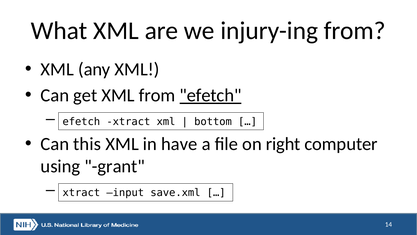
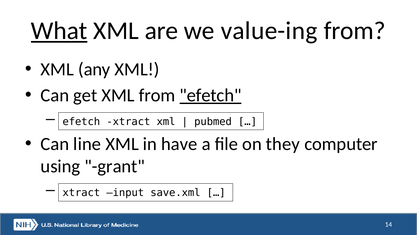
What underline: none -> present (59, 31)
injury-ing: injury-ing -> value-ing (269, 31)
bottom: bottom -> pubmed (213, 121)
this: this -> line (87, 144)
right: right -> they (283, 144)
